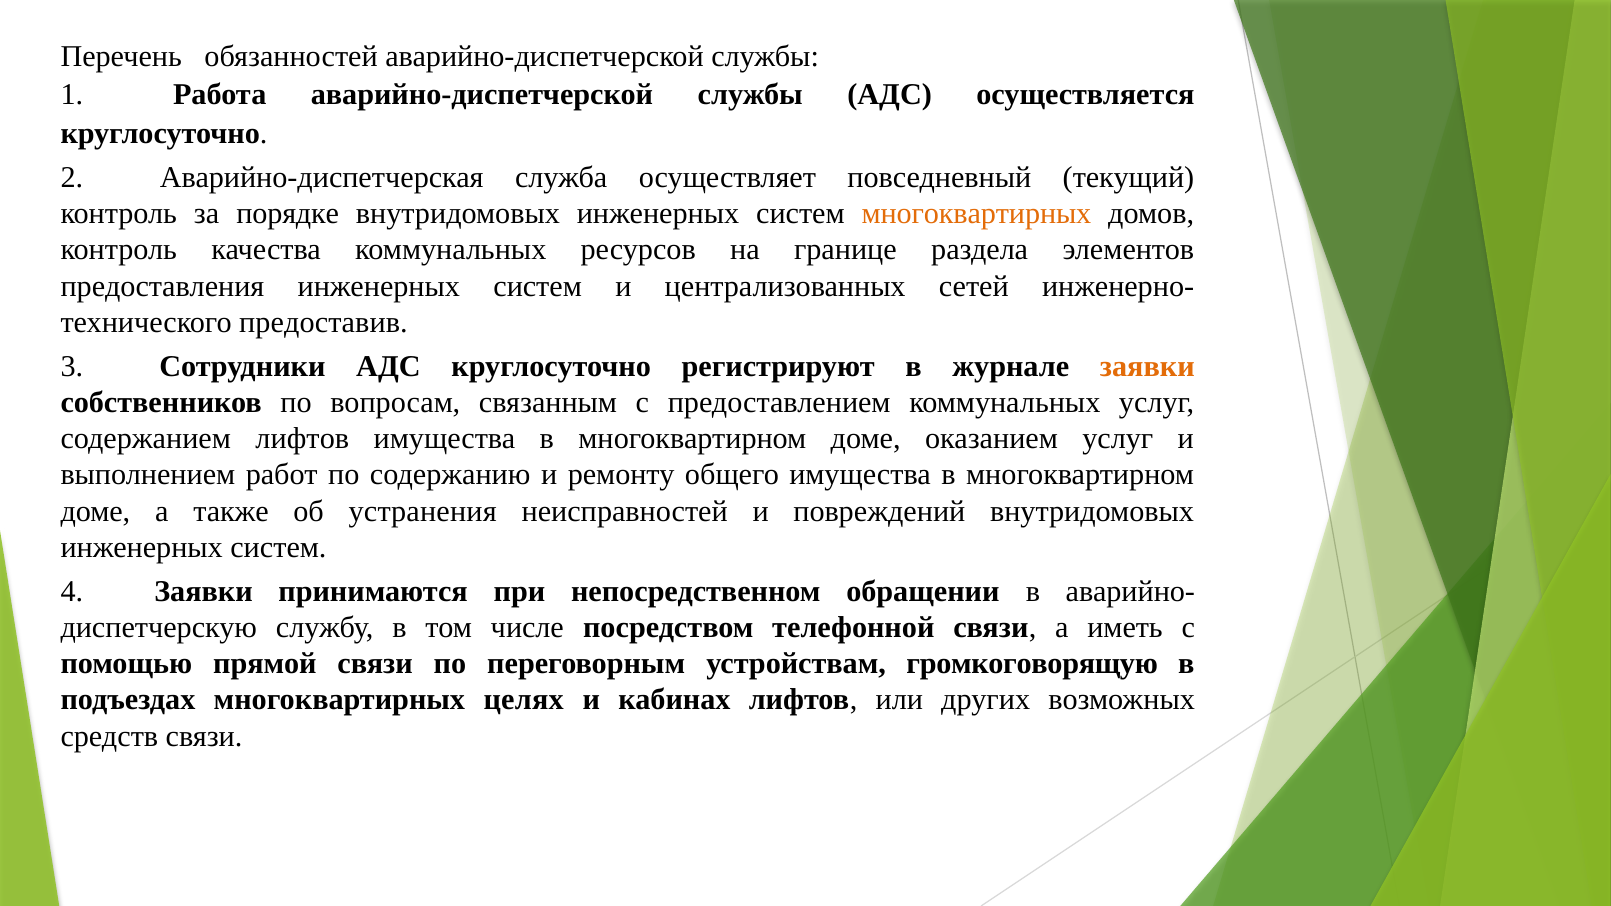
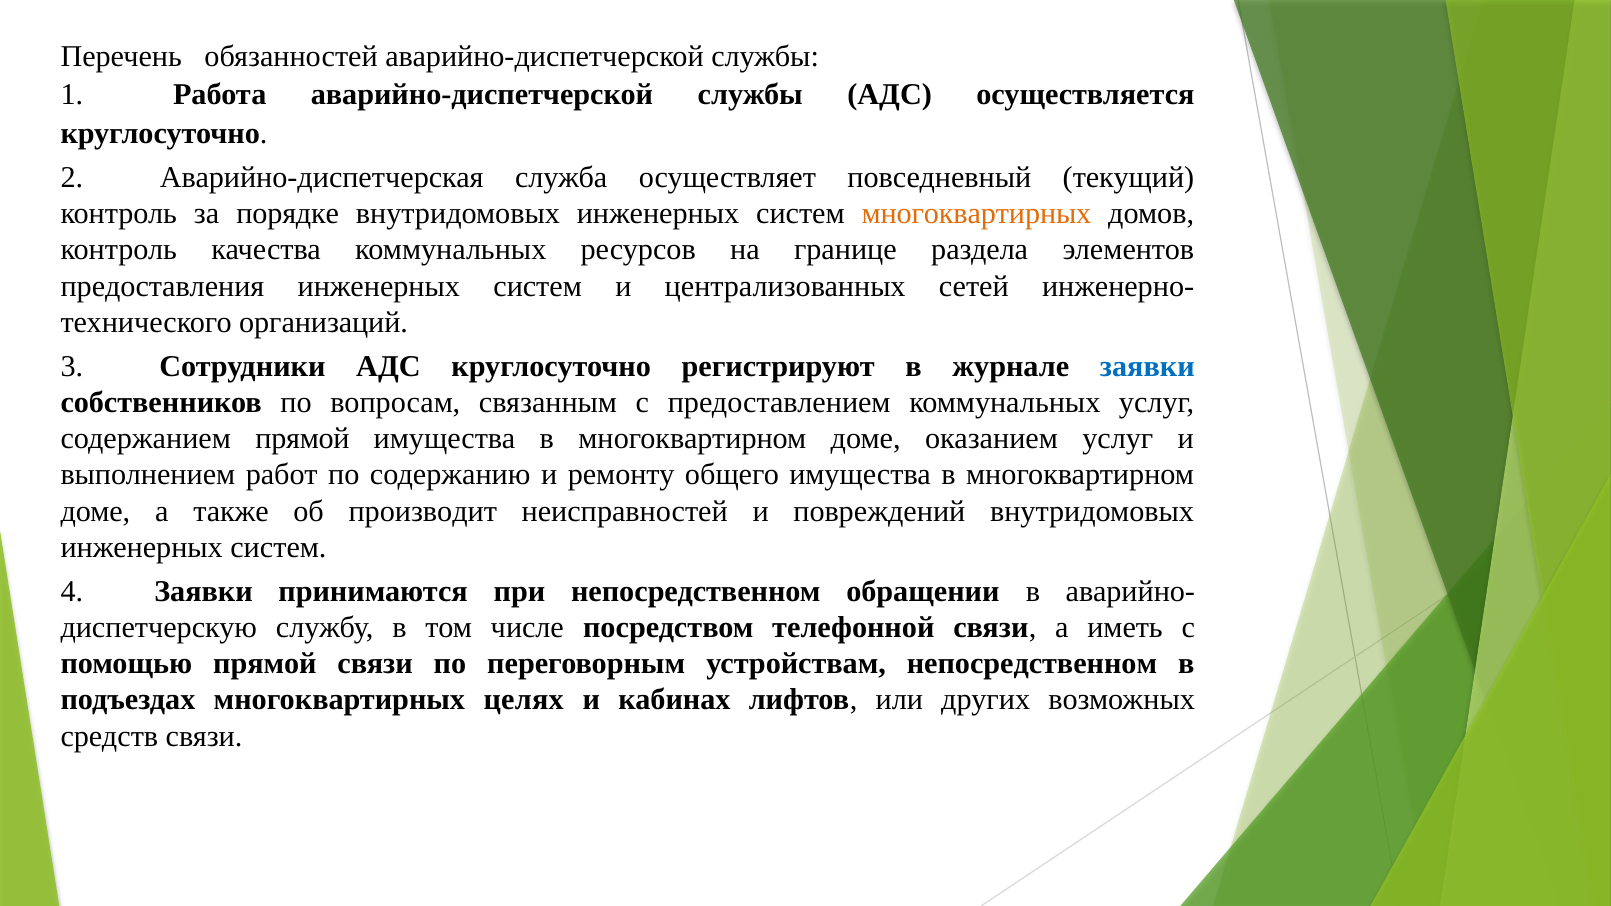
предоставив: предоставив -> организаций (324, 322)
заявки colour: orange -> blue (1147, 366)
содержанием лифтов: лифтов -> прямой (302, 439)
устранения: устранения -> производит (423, 511)
устройствам громкоговорящую: громкоговорящую -> непосредственном (1032, 664)
